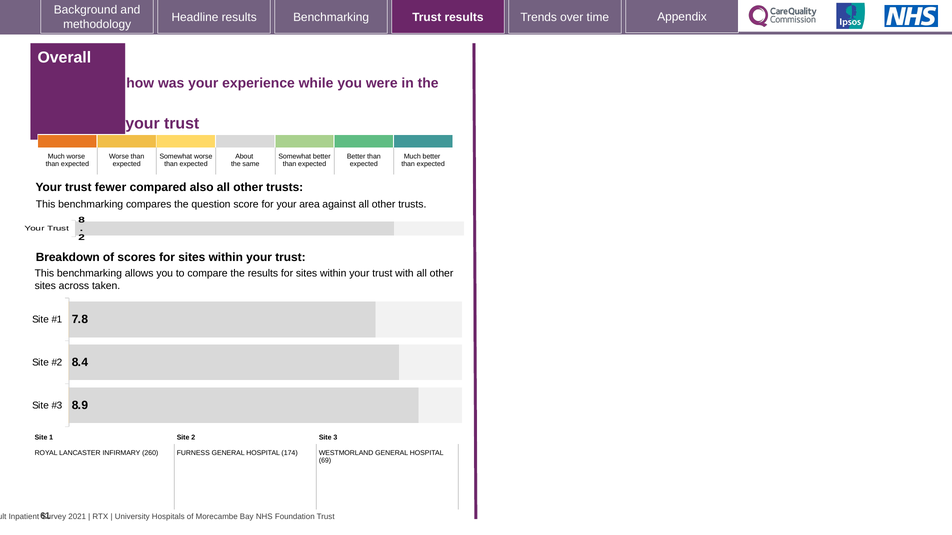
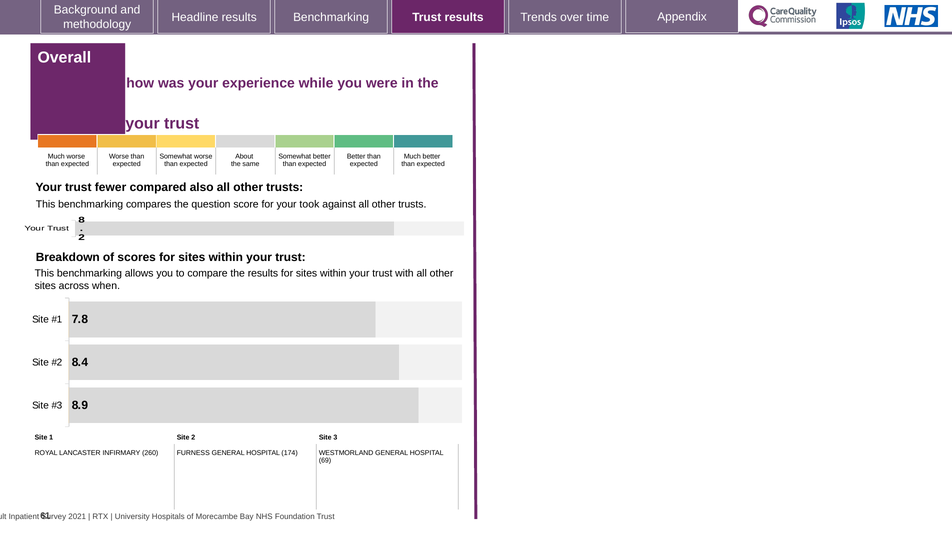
area: area -> took (309, 204)
taken: taken -> when (106, 286)
